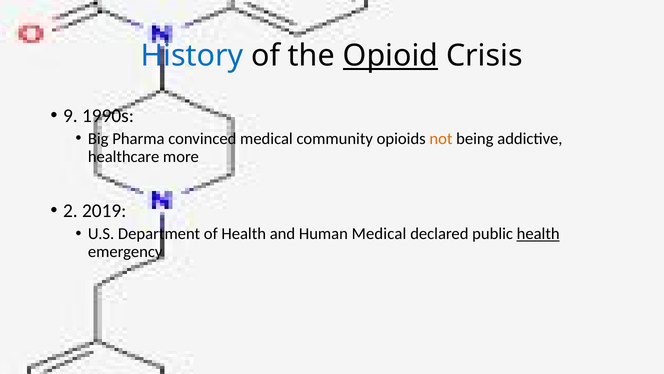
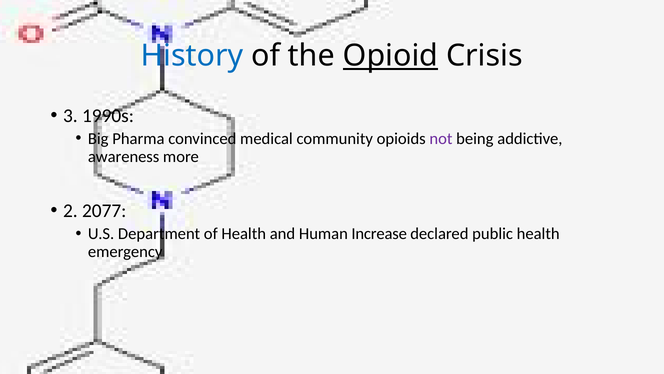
9: 9 -> 3 (70, 116)
not colour: orange -> purple (441, 138)
healthcare: healthcare -> awareness (124, 156)
2019: 2019 -> 2077 (104, 211)
Human Medical: Medical -> Increase (379, 233)
health underline: present -> none (538, 233)
